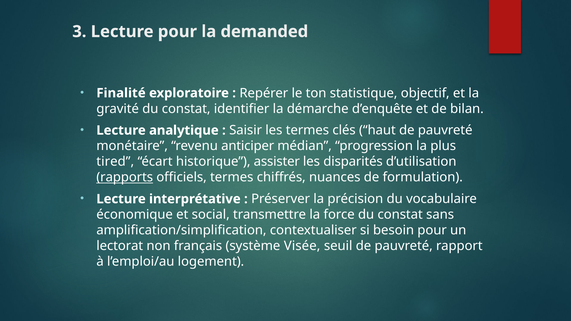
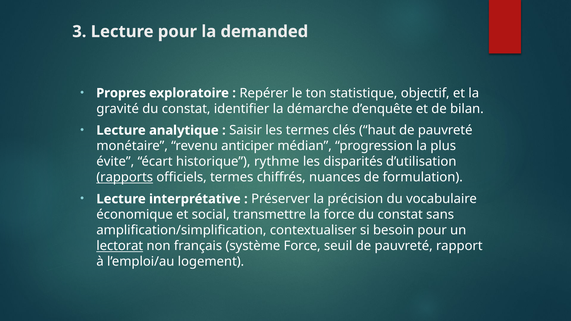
Finalité: Finalité -> Propres (121, 93)
tired: tired -> évite (115, 162)
assister: assister -> rythme (277, 162)
lectorat underline: none -> present (120, 246)
système Visée: Visée -> Force (302, 246)
